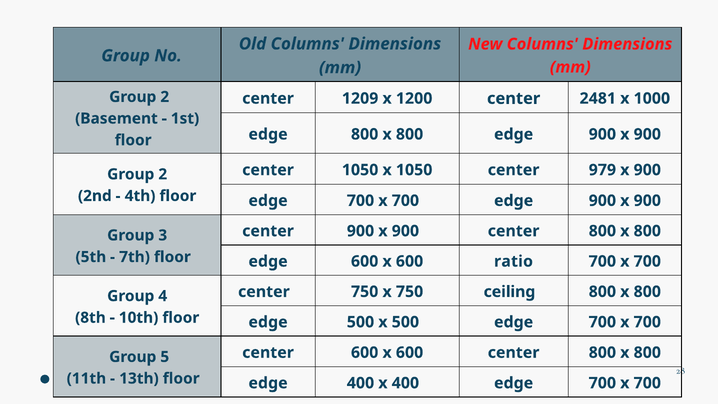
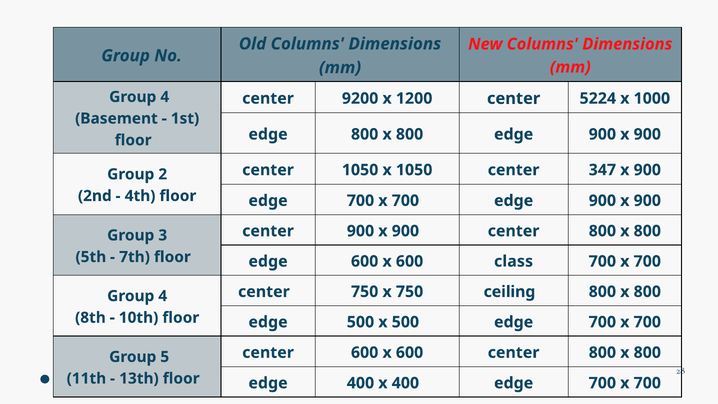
2: 2 -> 4 (165, 97)
1209: 1209 -> 9200 (360, 98)
2481: 2481 -> 5224 (598, 98)
979: 979 -> 347 (602, 170)
ratio: ratio -> class (514, 261)
